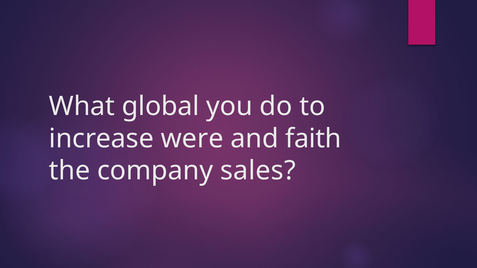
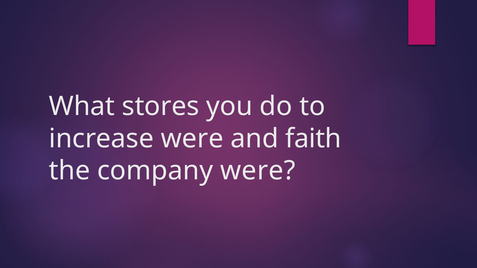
global: global -> stores (161, 106)
company sales: sales -> were (258, 171)
